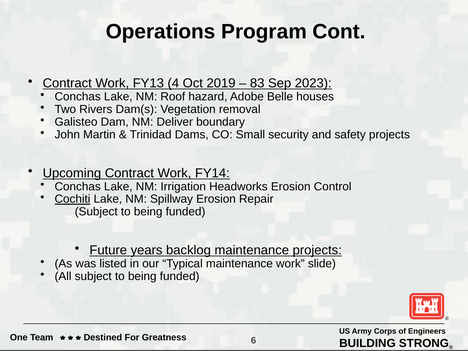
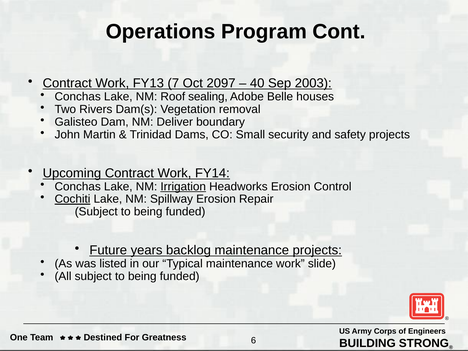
4: 4 -> 7 (173, 83)
2019: 2019 -> 2097 (221, 83)
83: 83 -> 40 (257, 83)
2023: 2023 -> 2003 (313, 83)
hazard: hazard -> sealing (208, 97)
Irrigation underline: none -> present (183, 186)
